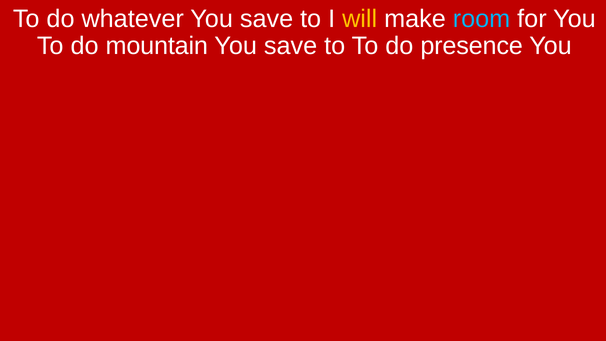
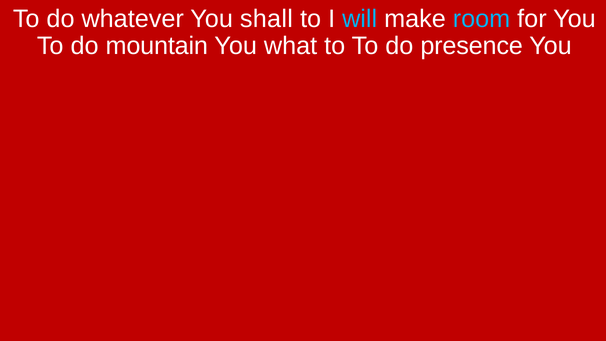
whatever You save: save -> shall (266, 19)
will colour: yellow -> light blue (360, 19)
save: save -> what (291, 46)
